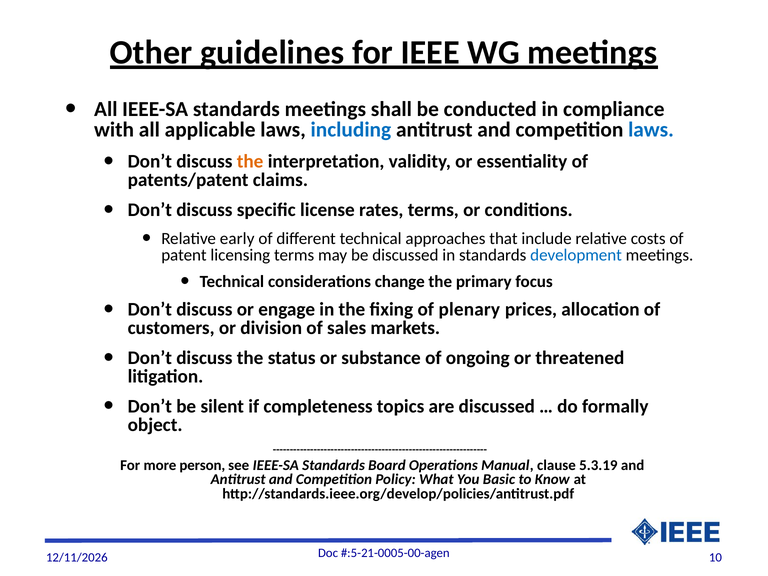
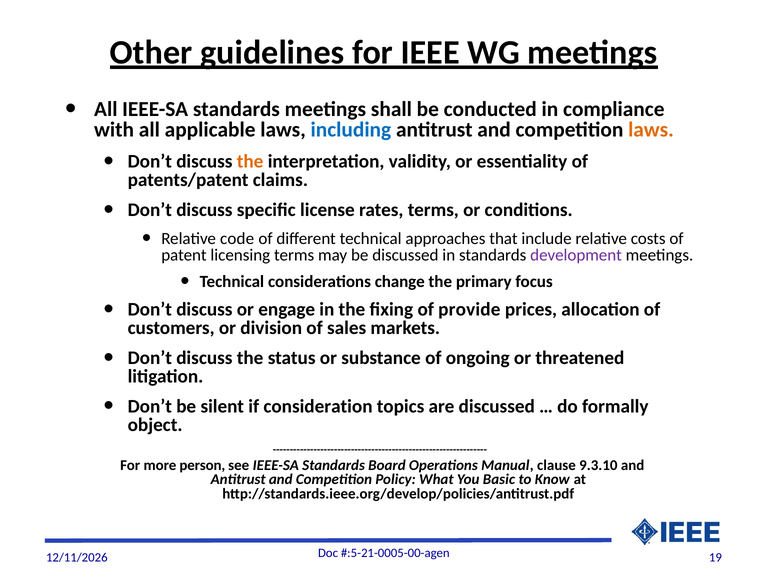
laws colour: blue -> orange (651, 130)
early: early -> code (237, 239)
development colour: blue -> purple (576, 255)
plenary: plenary -> provide (469, 310)
completeness: completeness -> consideration (318, 406)
5.3.19: 5.3.19 -> 9.3.10 (598, 465)
10: 10 -> 19 (715, 558)
